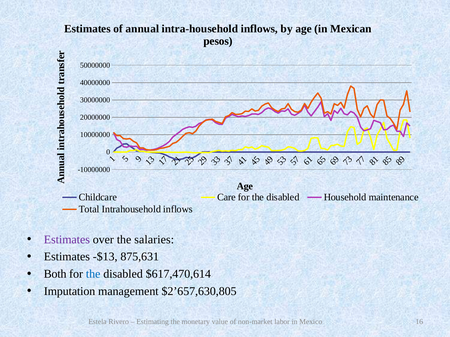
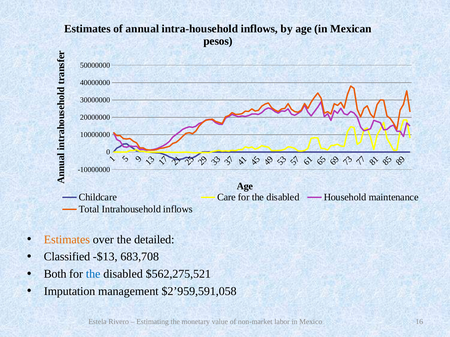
Estimates colour: purple -> orange (67, 240)
salaries: salaries -> detailed (154, 240)
Estimates: Estimates -> Classified (67, 257)
875,631: 875,631 -> 683,708 (140, 257)
$617,470,614: $617,470,614 -> $562,275,521 (178, 274)
$2’657,630,805: $2’657,630,805 -> $2’959,591,058 (199, 292)
